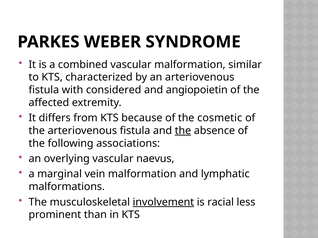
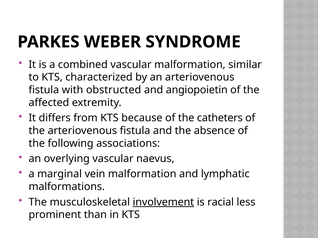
considered: considered -> obstructed (114, 90)
cosmetic: cosmetic -> catheters (220, 118)
the underline: present -> none (183, 131)
